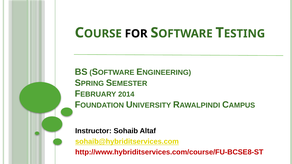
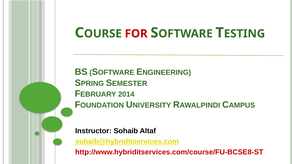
FOR colour: black -> red (136, 34)
